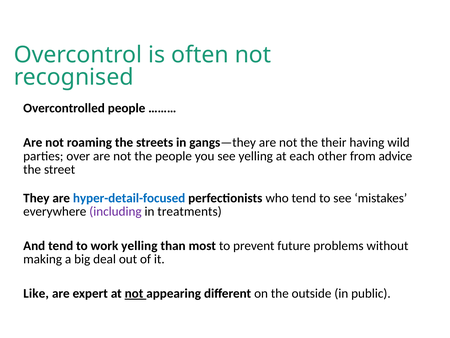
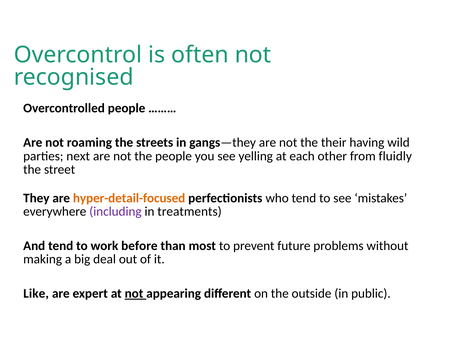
over: over -> next (78, 156)
advice: advice -> fluidly (395, 156)
hyper-detail-focused colour: blue -> orange (129, 198)
work yelling: yelling -> before (139, 245)
